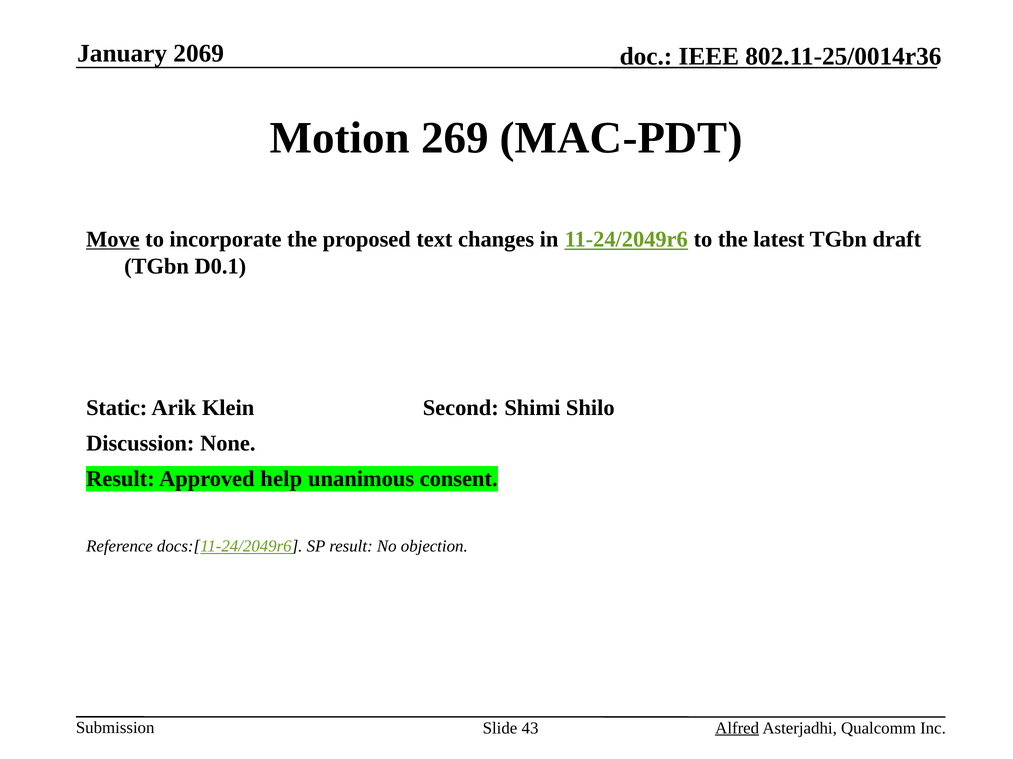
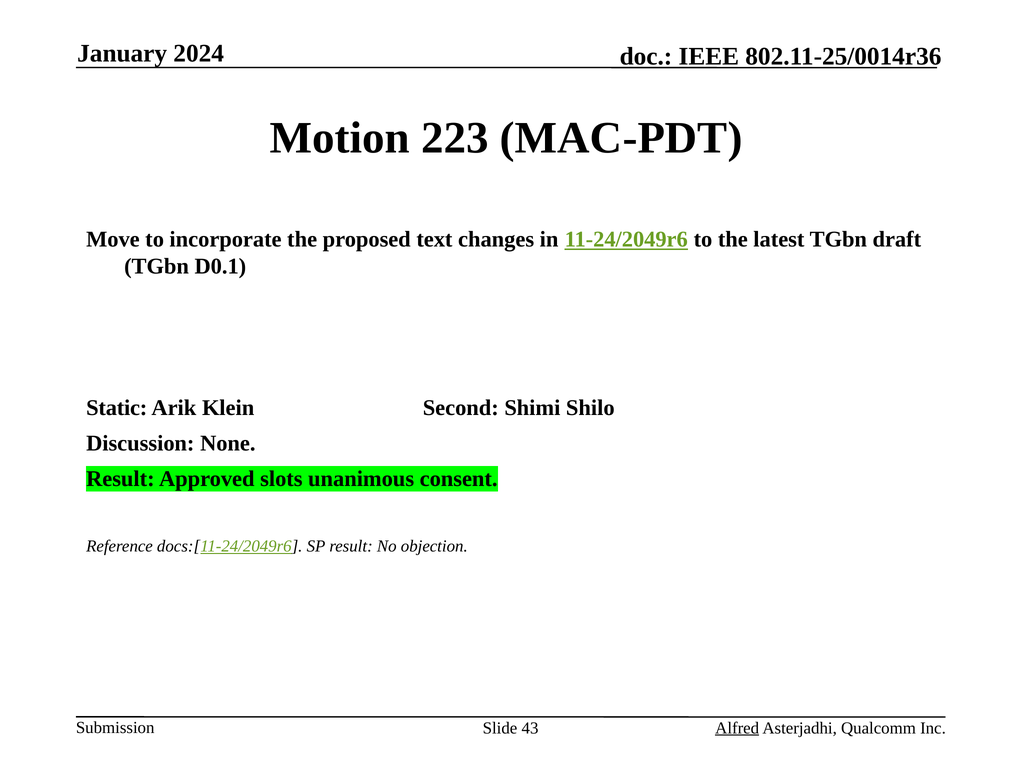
2069: 2069 -> 2024 (199, 54)
269: 269 -> 223 (455, 138)
Move underline: present -> none (113, 240)
help: help -> slots (281, 479)
